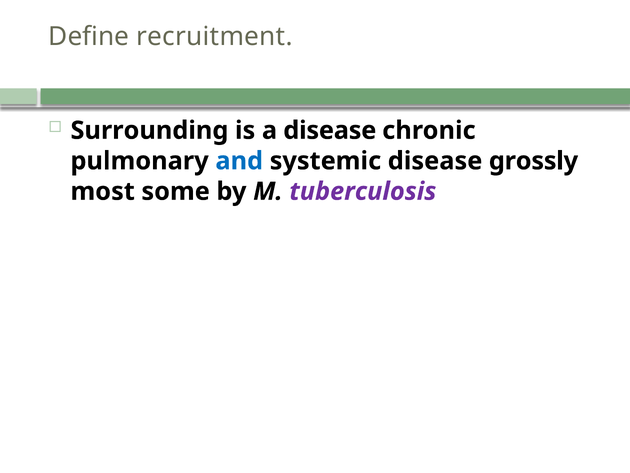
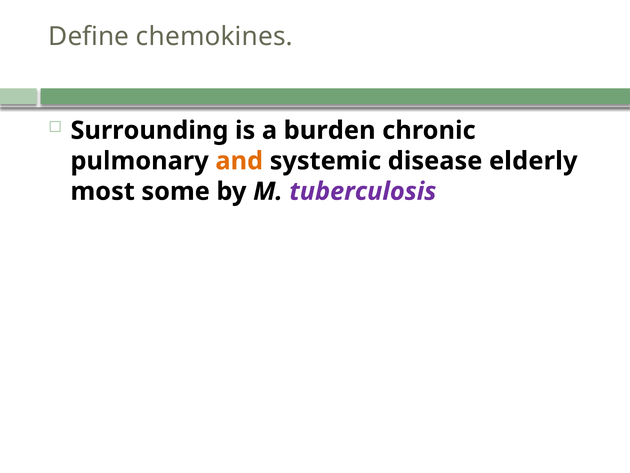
recruitment: recruitment -> chemokines (214, 36)
a disease: disease -> burden (330, 130)
and colour: blue -> orange (239, 161)
grossly: grossly -> elderly (533, 161)
